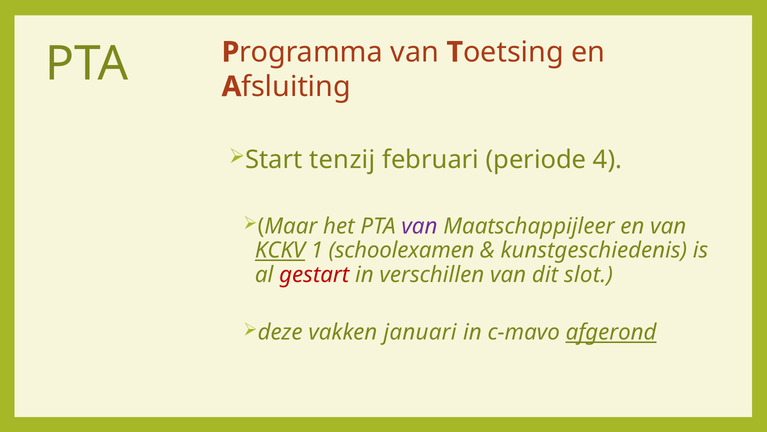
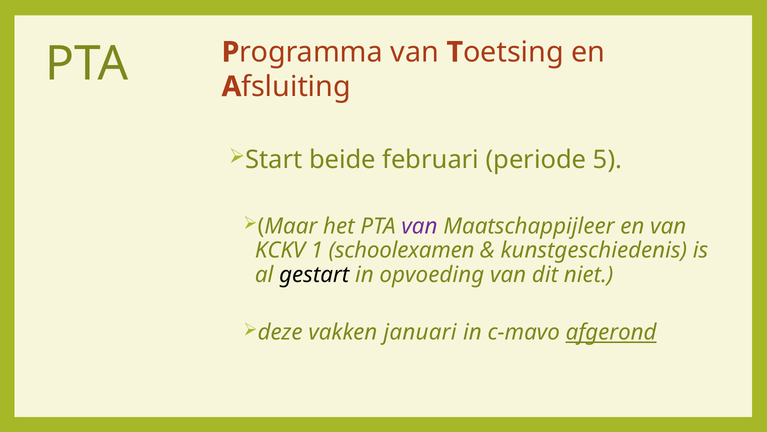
tenzij: tenzij -> beide (342, 160)
4: 4 -> 5 (607, 160)
KCKV underline: present -> none (280, 250)
gestart colour: red -> black (314, 274)
verschillen: verschillen -> opvoeding (432, 274)
slot: slot -> niet (589, 274)
